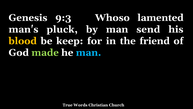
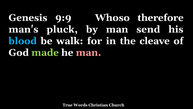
9:3: 9:3 -> 9:9 (63, 18)
lamented: lamented -> therefore (161, 18)
blood colour: yellow -> light blue (23, 41)
keep: keep -> walk (70, 41)
friend: friend -> cleave (155, 41)
man colour: light blue -> pink (88, 52)
